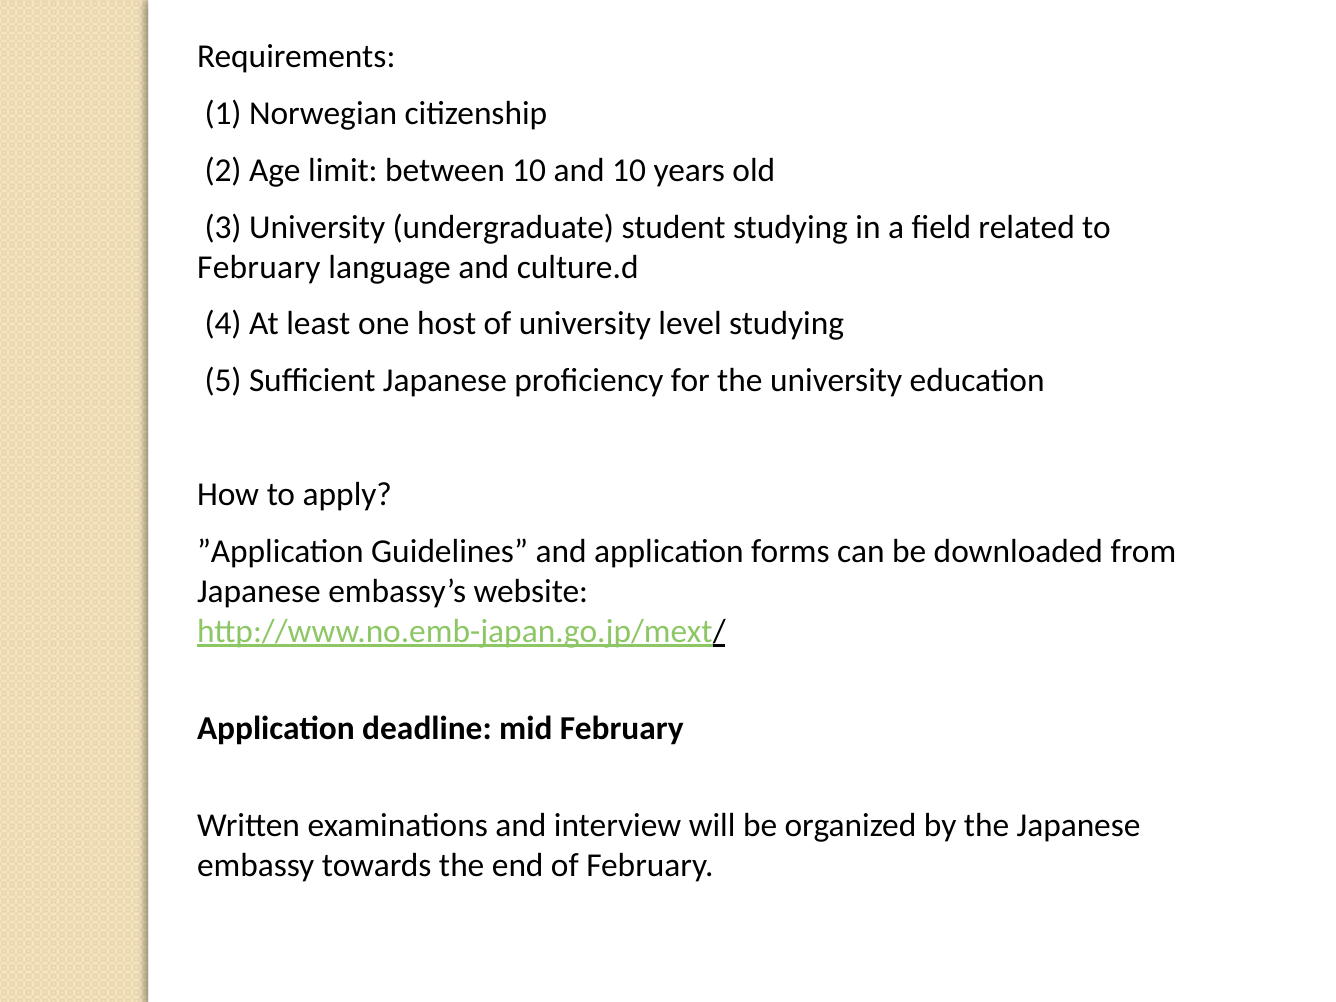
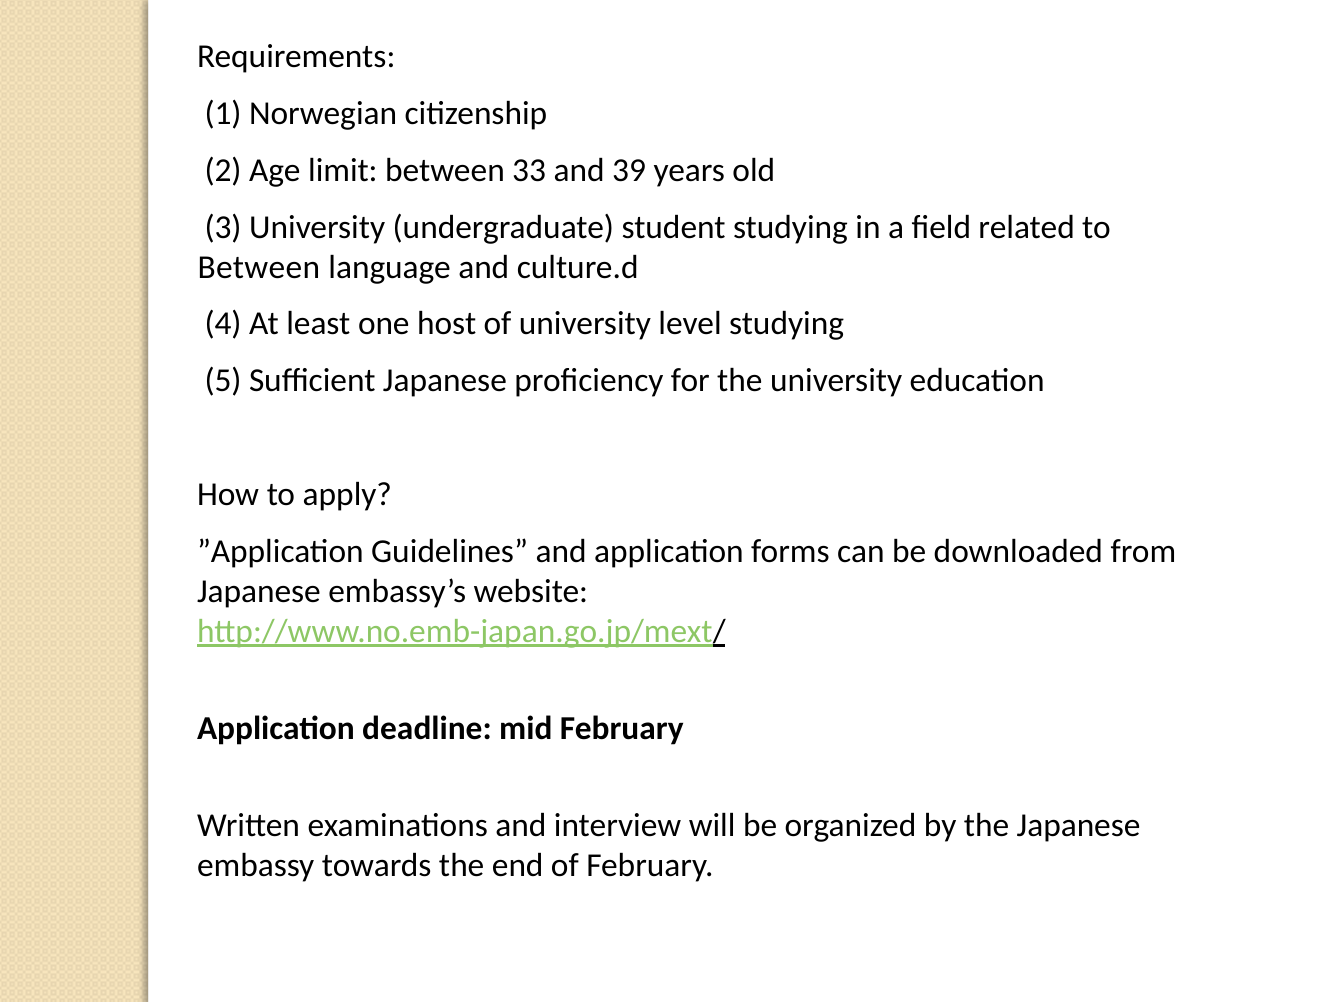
between 10: 10 -> 33 (529, 170)
and 10: 10 -> 39 (629, 170)
February: February -> Between (259, 267)
